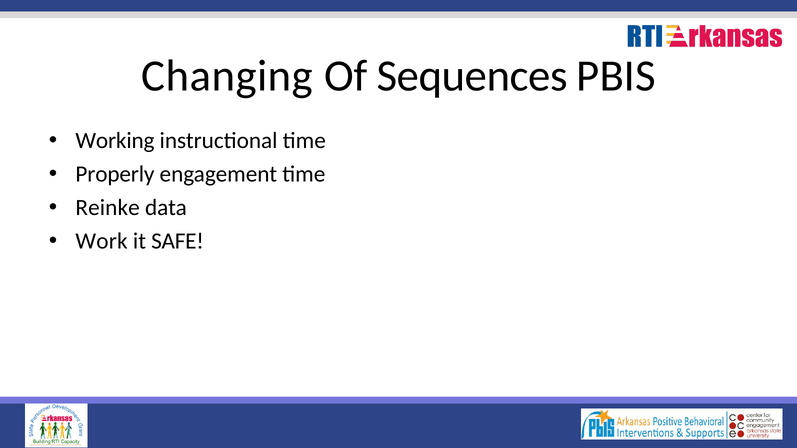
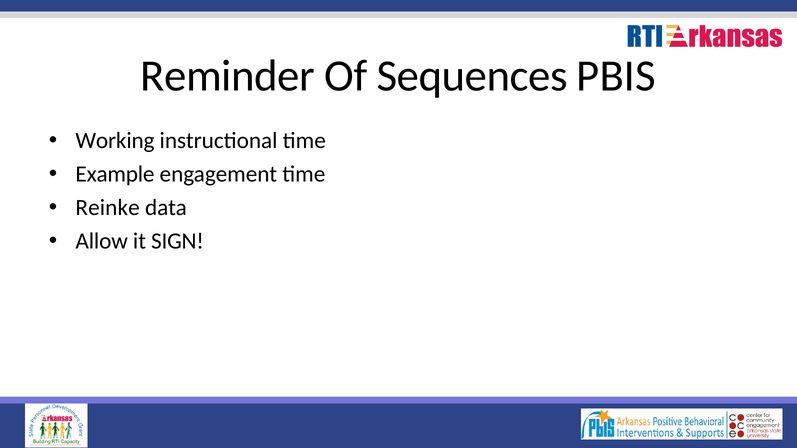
Changing: Changing -> Reminder (228, 76)
Properly: Properly -> Example (115, 174)
Work: Work -> Allow (102, 241)
SAFE: SAFE -> SIGN (178, 241)
